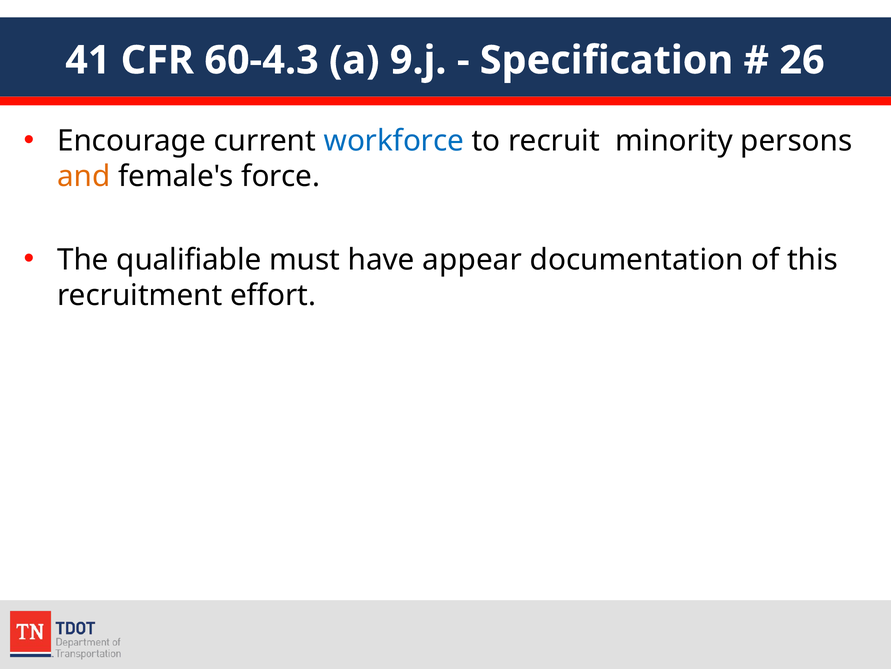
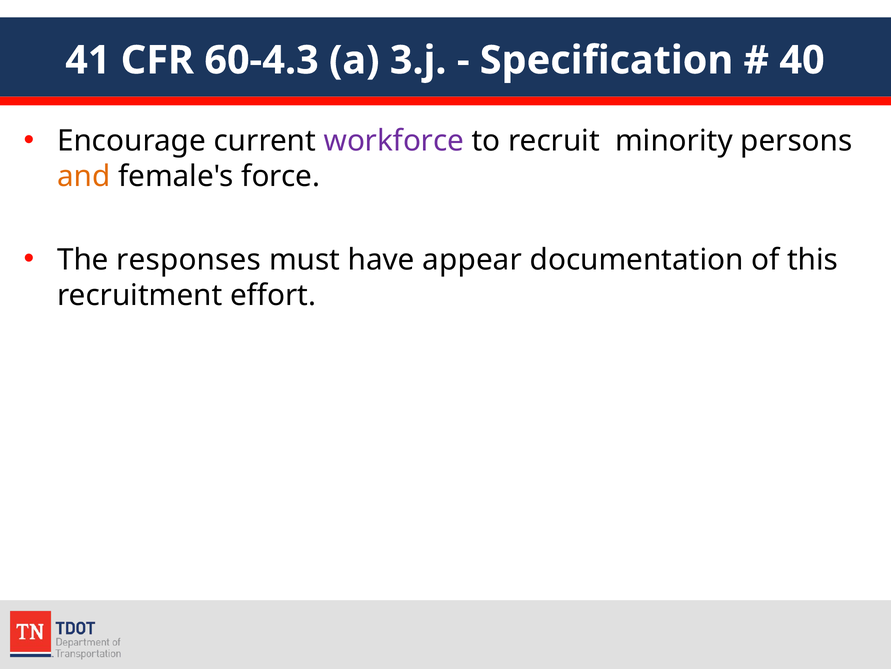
9.j: 9.j -> 3.j (418, 60)
26: 26 -> 40 (802, 60)
workforce colour: blue -> purple (394, 141)
qualifiable: qualifiable -> responses (189, 259)
